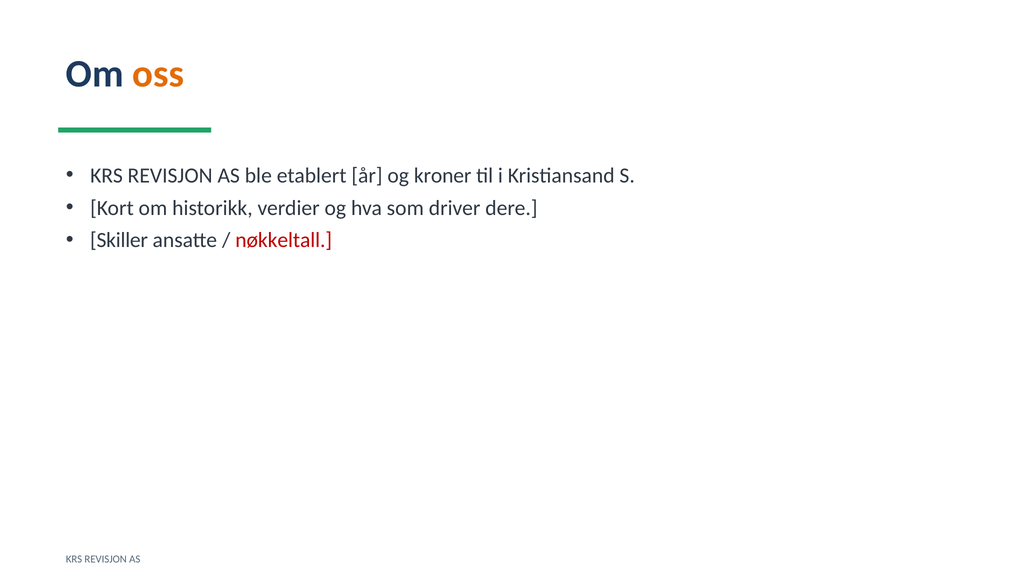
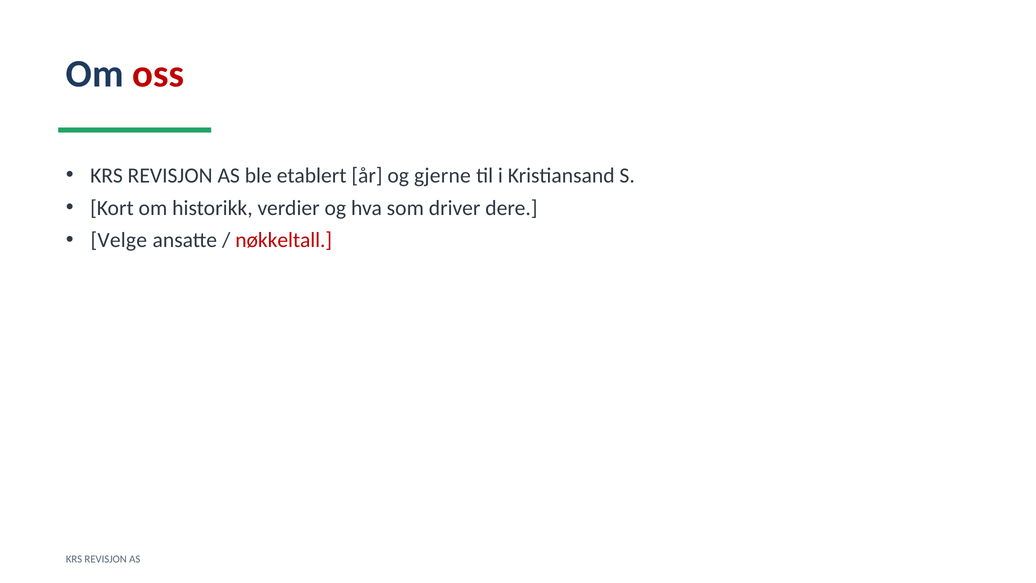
oss colour: orange -> red (158, 74)
kroner: kroner -> gjerne (442, 175)
Skiller: Skiller -> Velge (119, 240)
